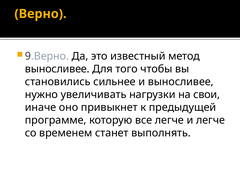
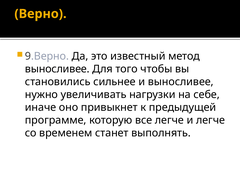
свои: свои -> себе (207, 95)
